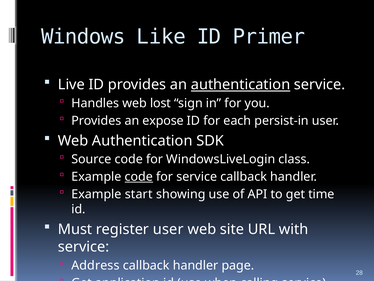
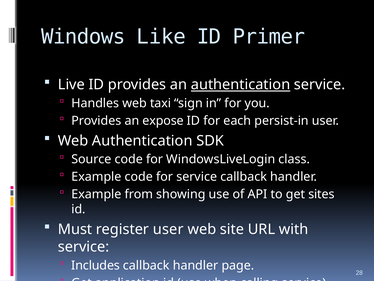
lost: lost -> taxi (161, 103)
code underline: present -> none (139, 177)
start: start -> from (139, 194)
time: time -> sites (321, 194)
Address: Address -> Includes (96, 265)
